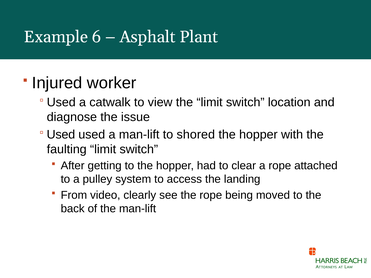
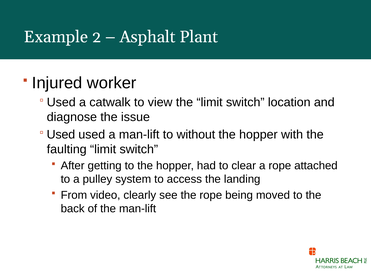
6: 6 -> 2 (97, 37)
shored: shored -> without (196, 135)
